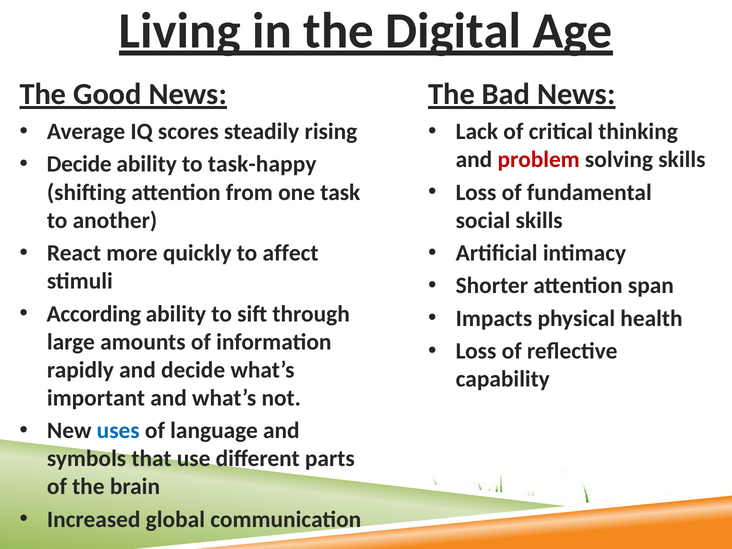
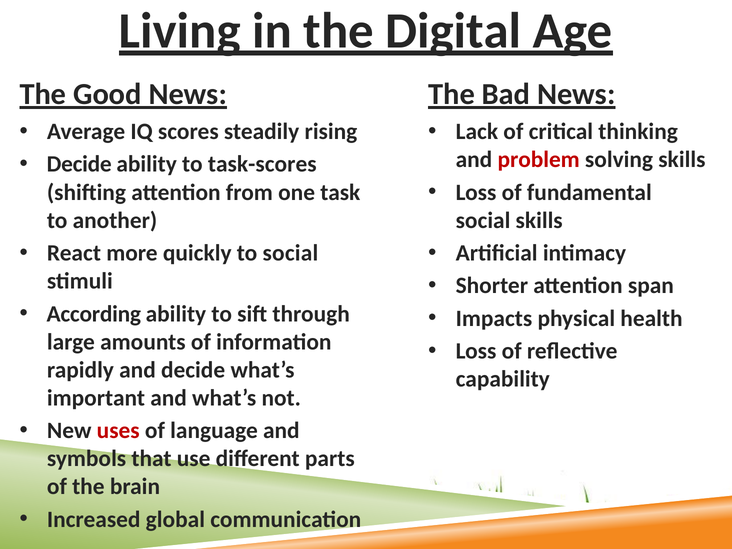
task-happy: task-happy -> task-scores (262, 164)
to affect: affect -> social (290, 253)
uses colour: blue -> red (118, 431)
